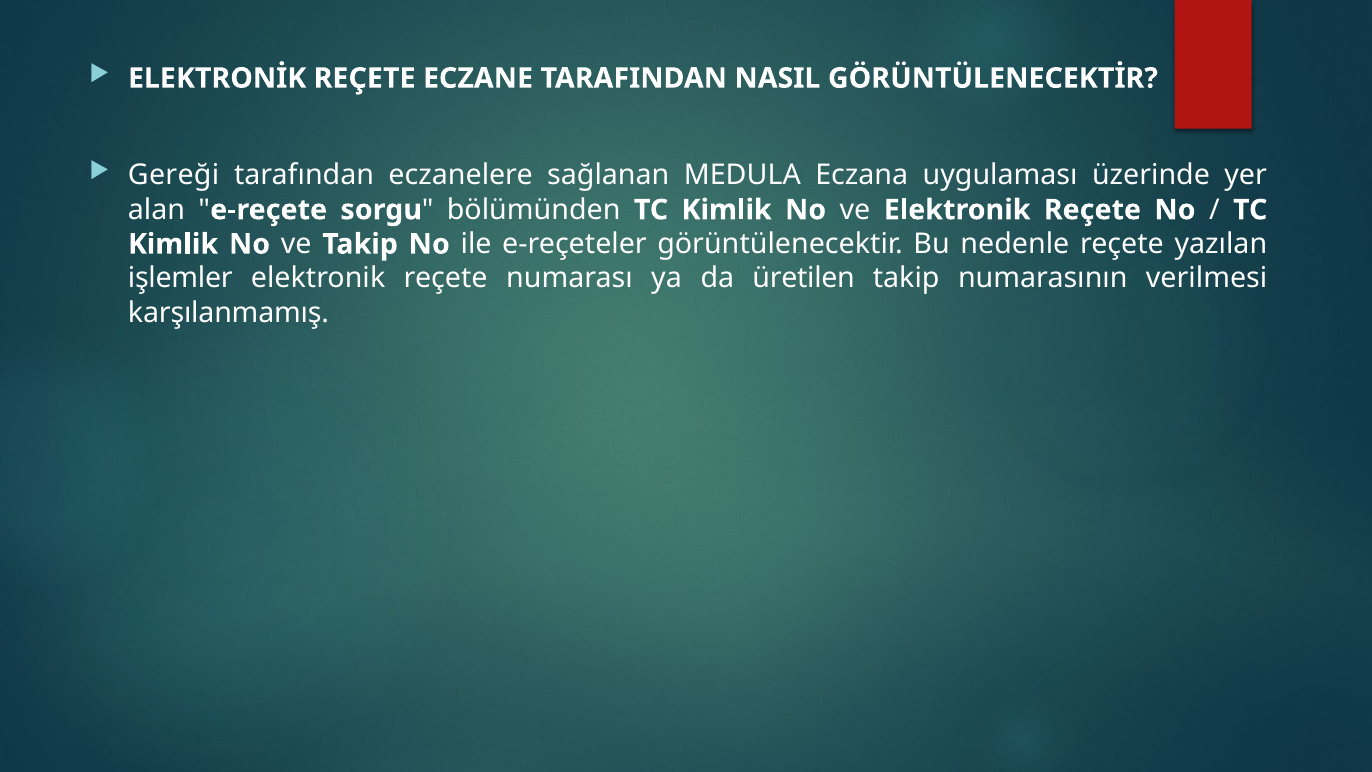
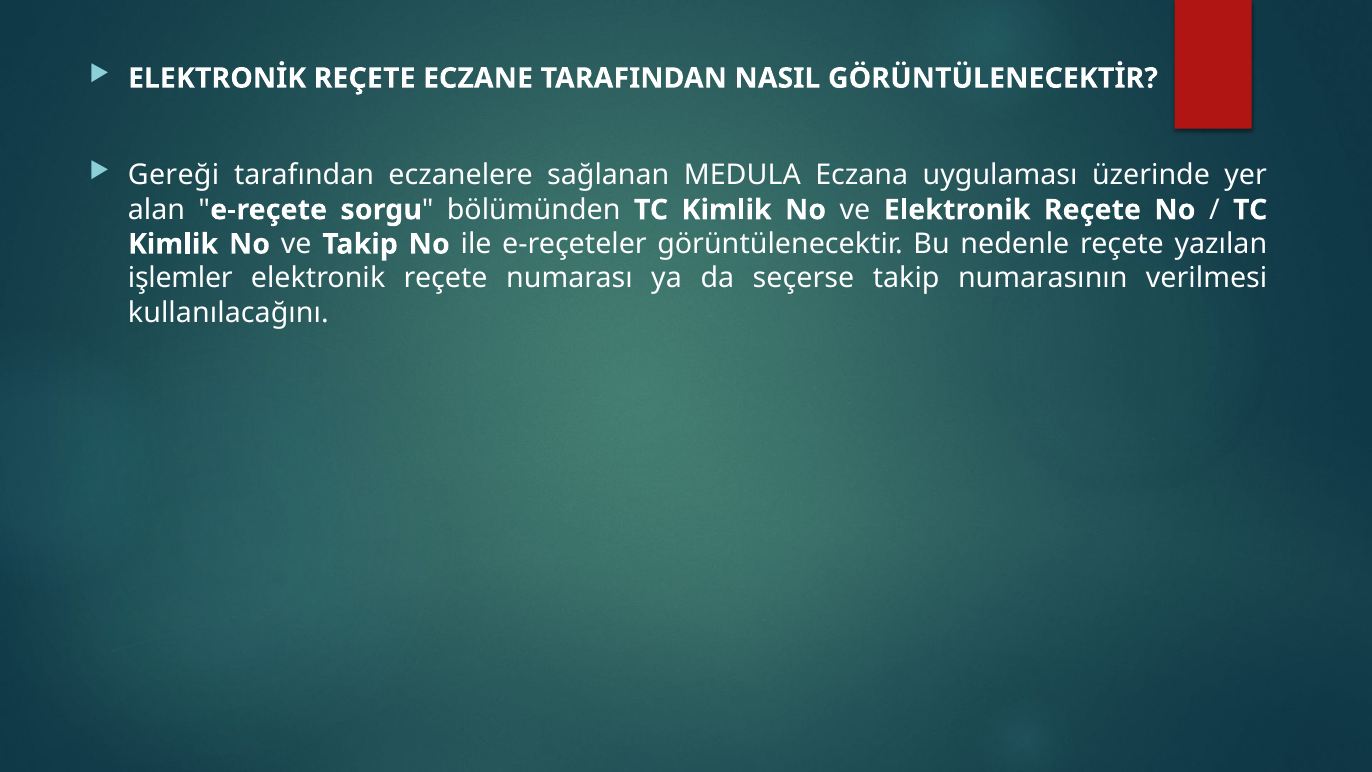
üretilen: üretilen -> seçerse (803, 278)
karşılanmamış: karşılanmamış -> kullanılacağını (228, 313)
